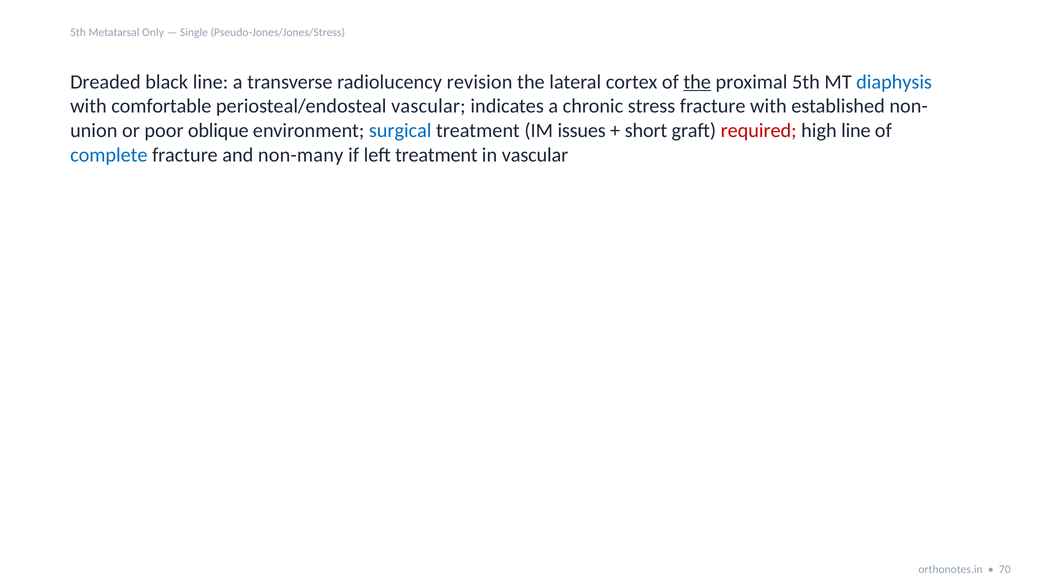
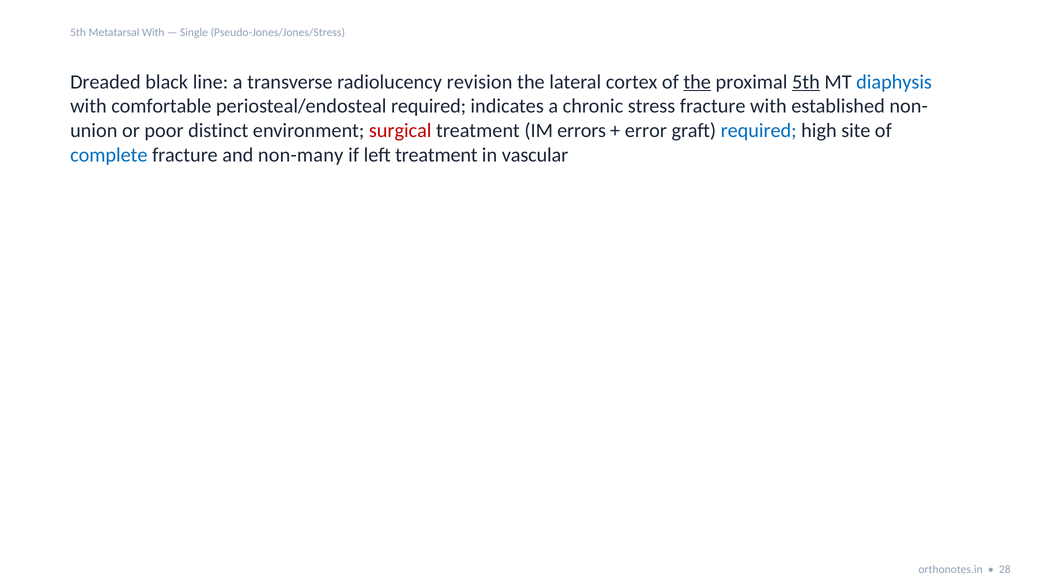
Metatarsal Only: Only -> With (153, 32)
5th underline: none -> present (806, 82)
periosteal/endosteal vascular: vascular -> required (429, 106)
oblique: oblique -> distinct (218, 130)
surgical colour: blue -> red (400, 130)
issues: issues -> errors (582, 130)
short: short -> error (646, 130)
required colour: red -> blue (759, 130)
high line: line -> site (856, 130)
70: 70 -> 28 (1005, 569)
